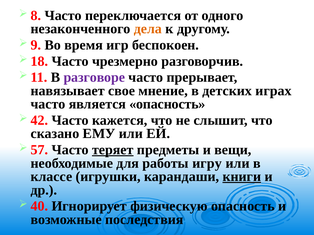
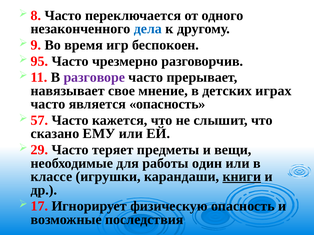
дела colour: orange -> blue (148, 29)
18: 18 -> 95 (39, 61)
42: 42 -> 57 (39, 121)
57: 57 -> 29 (39, 150)
теряет underline: present -> none (113, 150)
игру: игру -> один (207, 164)
40: 40 -> 17 (39, 207)
